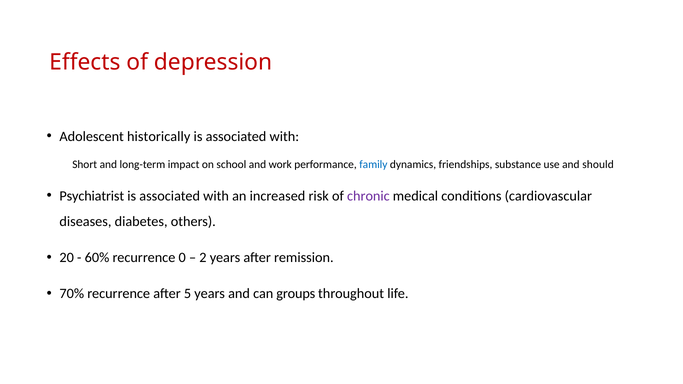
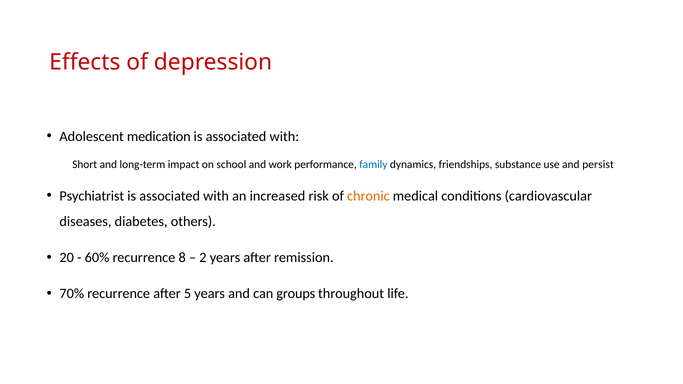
historically: historically -> medication (159, 137)
should: should -> persist (598, 165)
chronic colour: purple -> orange (368, 196)
0: 0 -> 8 (182, 258)
